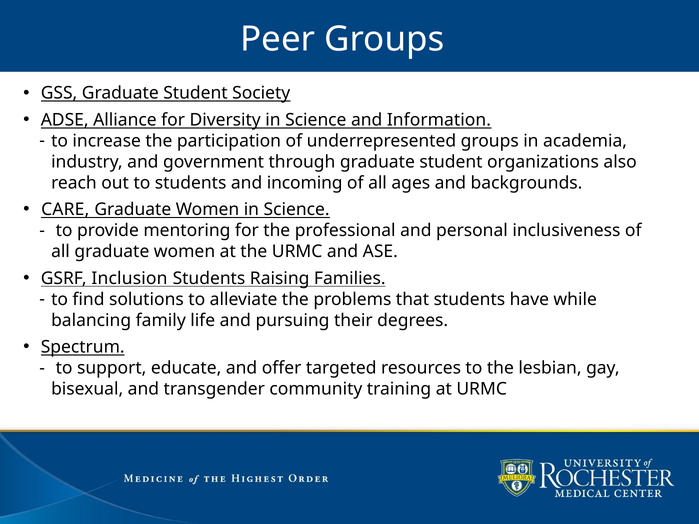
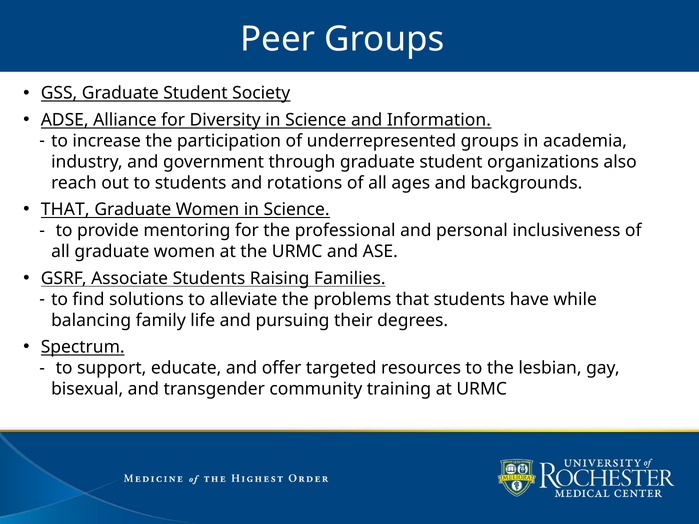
incoming: incoming -> rotations (305, 183)
CARE: CARE -> THAT (65, 210)
Inclusion: Inclusion -> Associate (130, 279)
